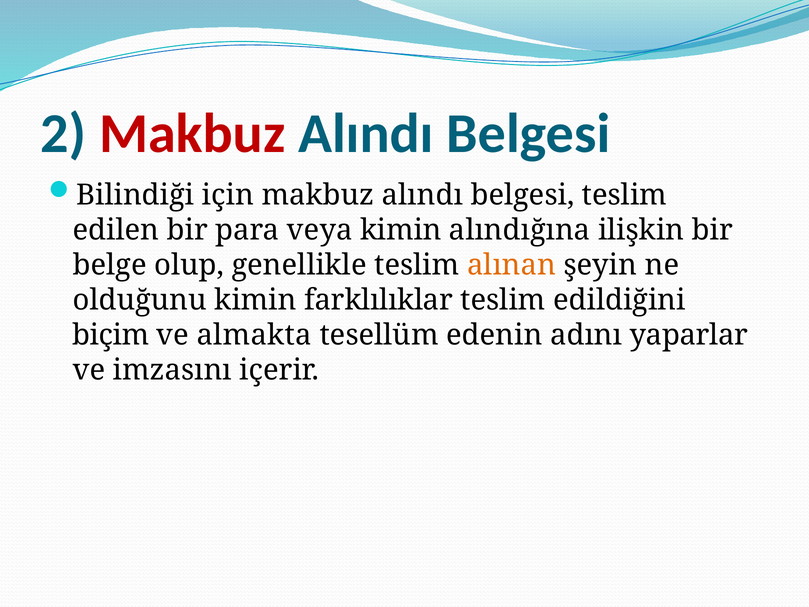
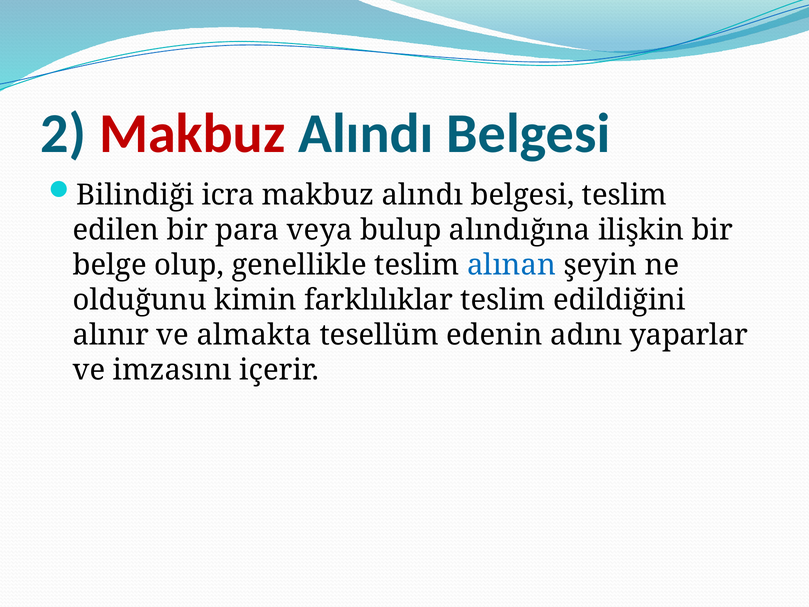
için: için -> icra (228, 195)
veya kimin: kimin -> bulup (401, 230)
alınan colour: orange -> blue (512, 265)
biçim: biçim -> alınır (111, 335)
